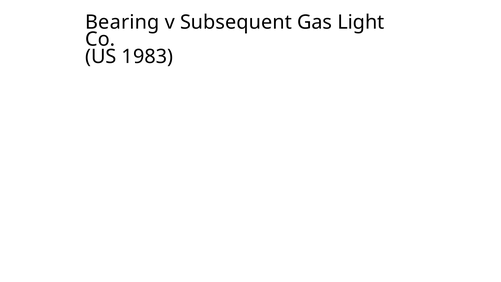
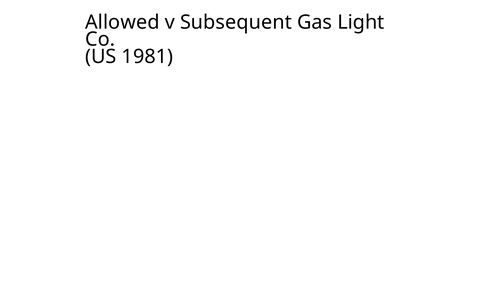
Bearing: Bearing -> Allowed (122, 22)
1983: 1983 -> 1981 (147, 56)
